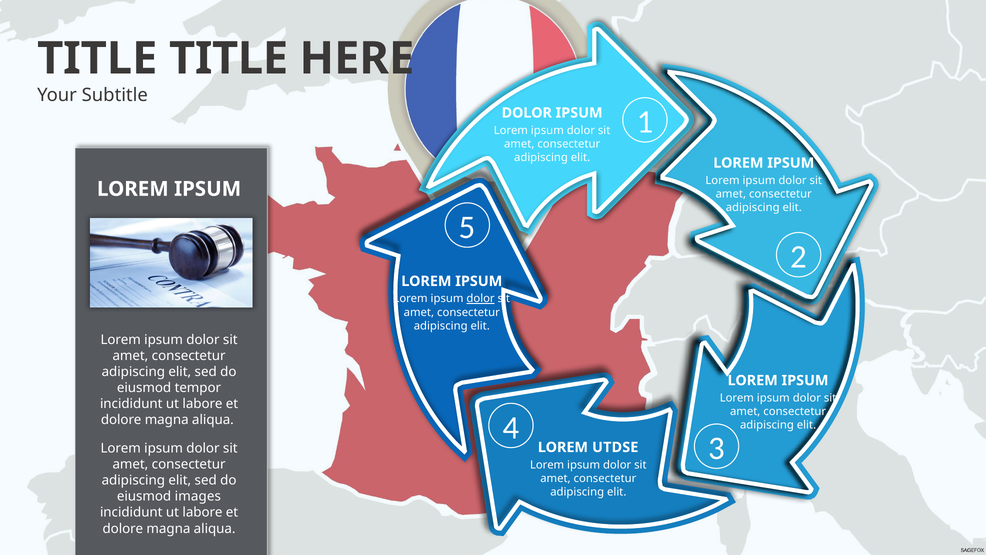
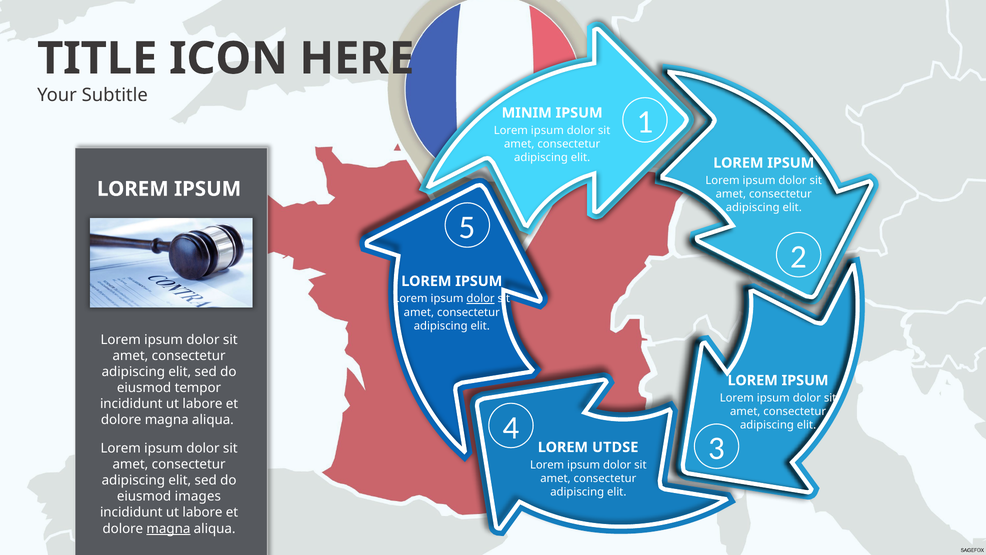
TITLE: TITLE -> ICON (228, 59)
DOLOR: DOLOR -> MINIM (527, 113)
magna underline: none -> present (168, 528)
